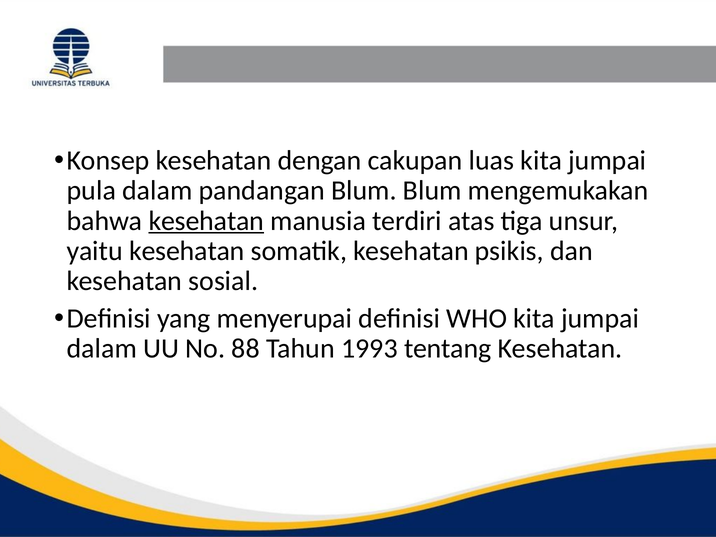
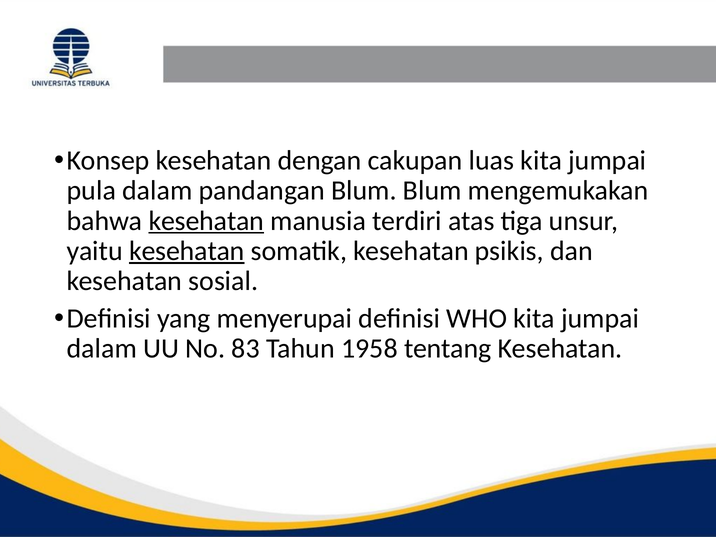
kesehatan underline: none -> present (187, 251)
88: 88 -> 83 (246, 349)
1993: 1993 -> 1958 (369, 349)
